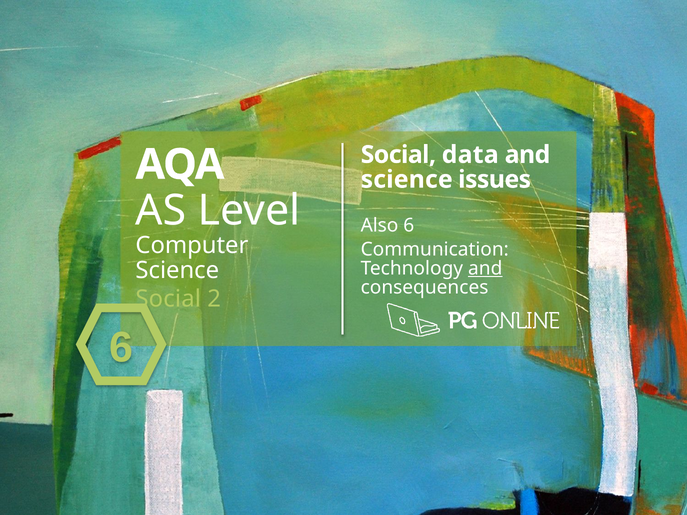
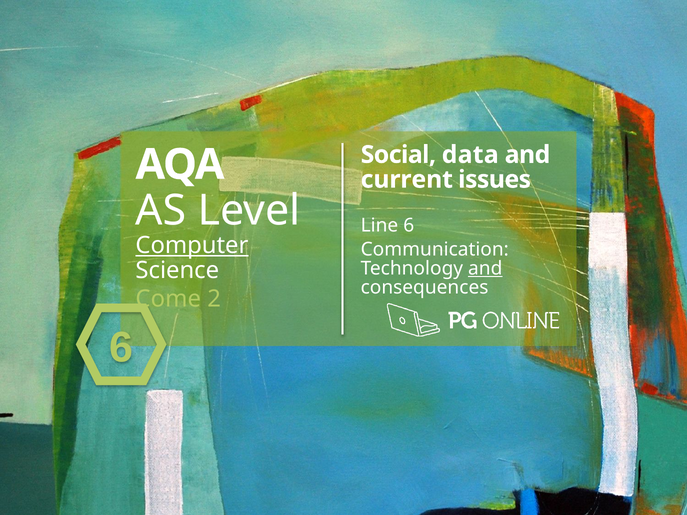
science: science -> current (407, 180)
Also: Also -> Line (379, 226)
Computer underline: none -> present (192, 245)
Social: Social -> Come (168, 299)
